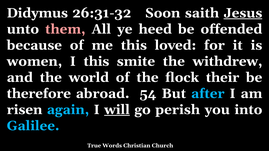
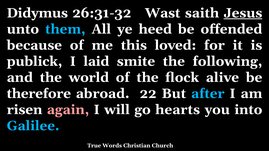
Soon: Soon -> Wast (163, 13)
them colour: pink -> light blue (65, 29)
women: women -> publick (35, 61)
I this: this -> laid (96, 61)
withdrew: withdrew -> following (227, 61)
their: their -> alive (222, 78)
54: 54 -> 22 (148, 94)
again colour: light blue -> pink (68, 110)
will underline: present -> none (117, 110)
perish: perish -> hearts (178, 110)
